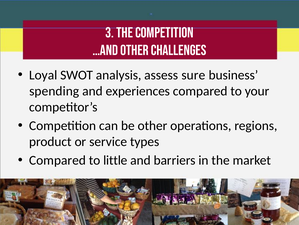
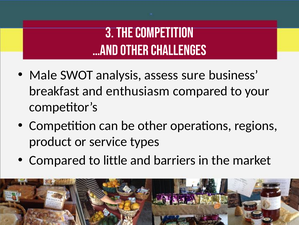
Loyal: Loyal -> Male (43, 75)
spending: spending -> breakfast (54, 91)
experiences: experiences -> enthusiasm (138, 91)
